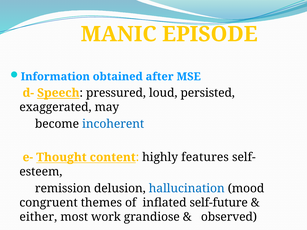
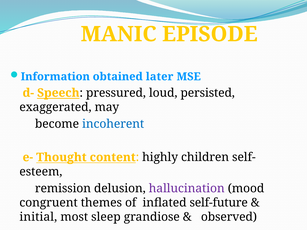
after: after -> later (160, 77)
features: features -> children (205, 157)
hallucination colour: blue -> purple (187, 189)
either: either -> initial (38, 217)
work: work -> sleep (106, 217)
